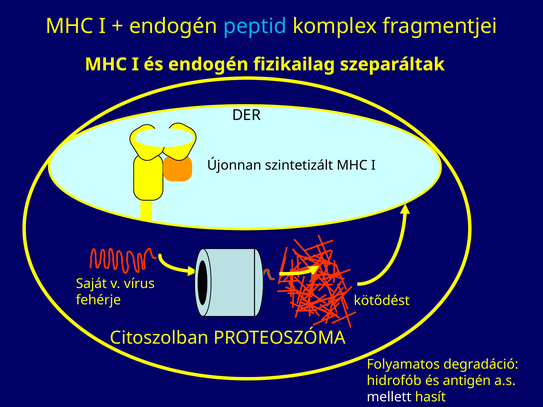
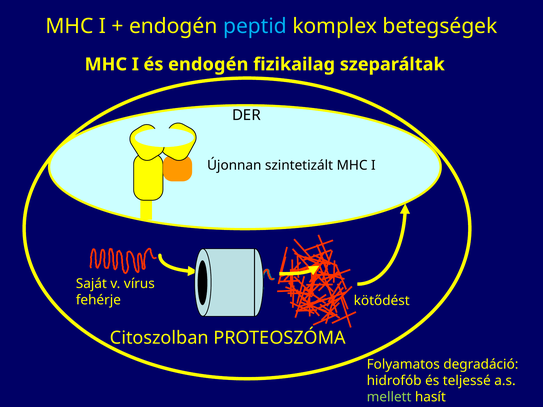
fragmentjei: fragmentjei -> betegségek (440, 26)
antigén: antigén -> teljessé (467, 381)
mellett colour: white -> light green (389, 397)
